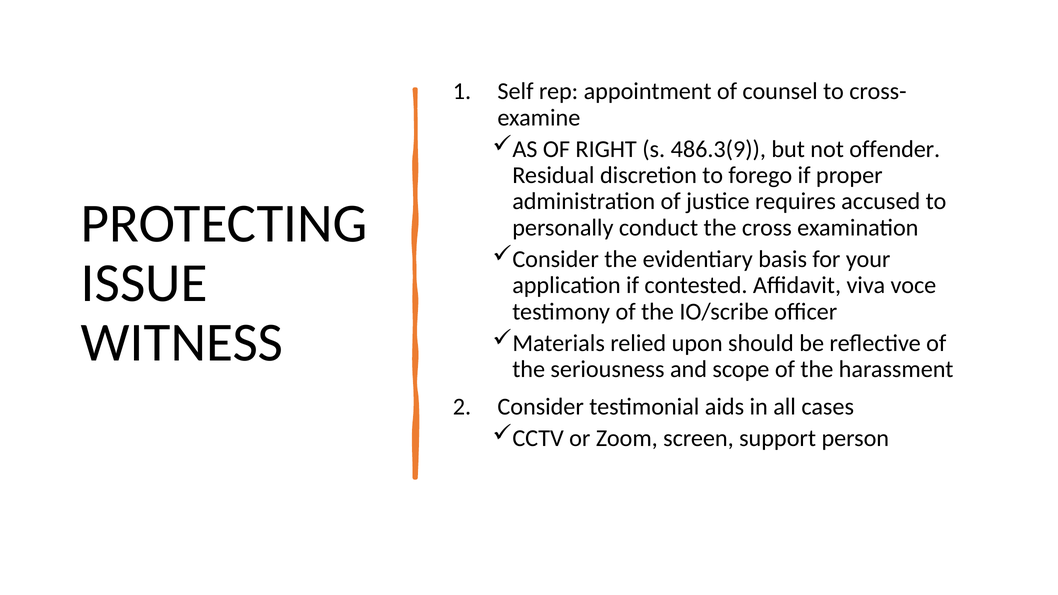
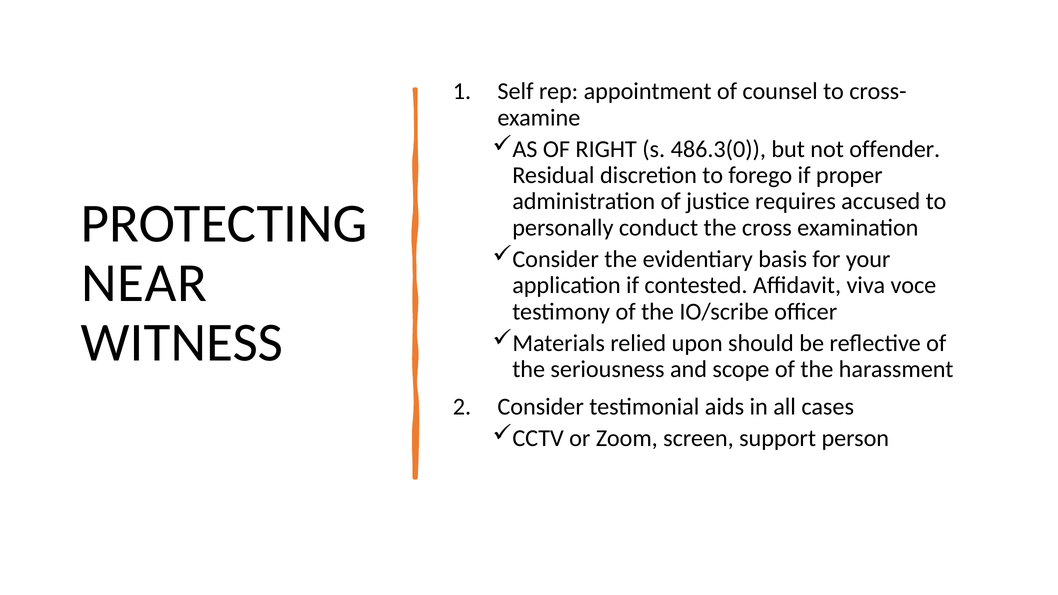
486.3(9: 486.3(9 -> 486.3(0 (718, 149)
ISSUE: ISSUE -> NEAR (144, 283)
